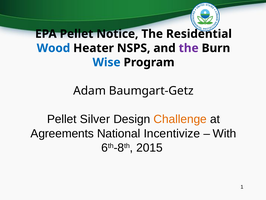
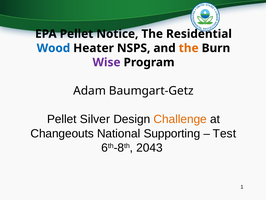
the colour: purple -> orange (189, 48)
Wise colour: blue -> purple (107, 62)
Agreements: Agreements -> Changeouts (62, 133)
Incentivize: Incentivize -> Supporting (172, 133)
With: With -> Test (224, 133)
2015: 2015 -> 2043 (149, 147)
